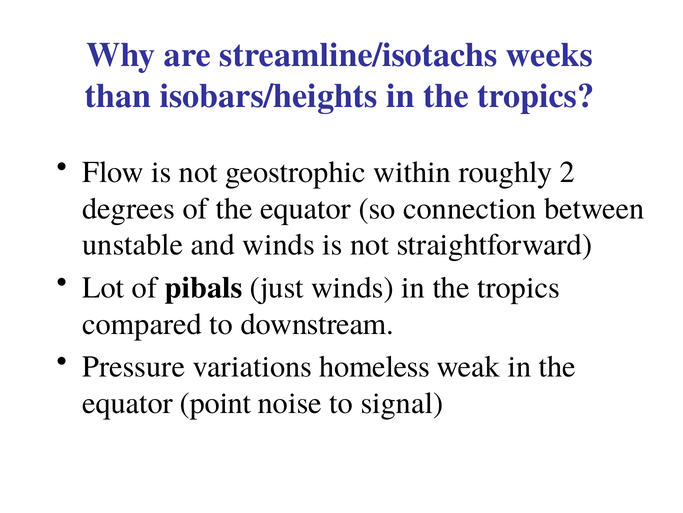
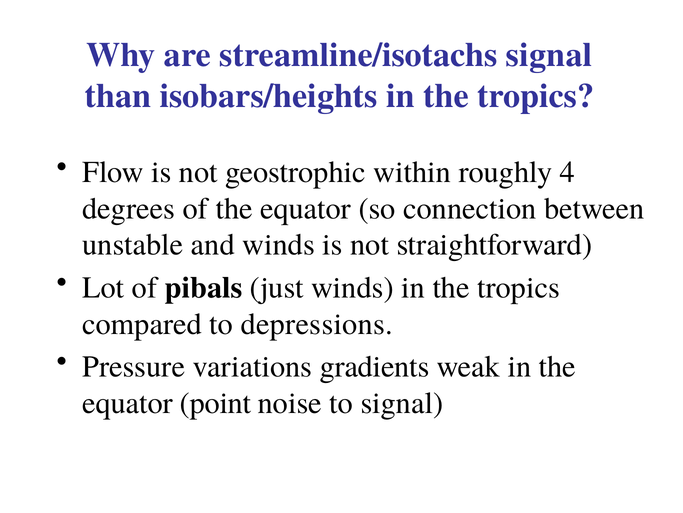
streamline/isotachs weeks: weeks -> signal (549, 55)
2: 2 -> 4 (567, 172)
downstream: downstream -> depressions (317, 324)
homeless: homeless -> gradients (375, 366)
